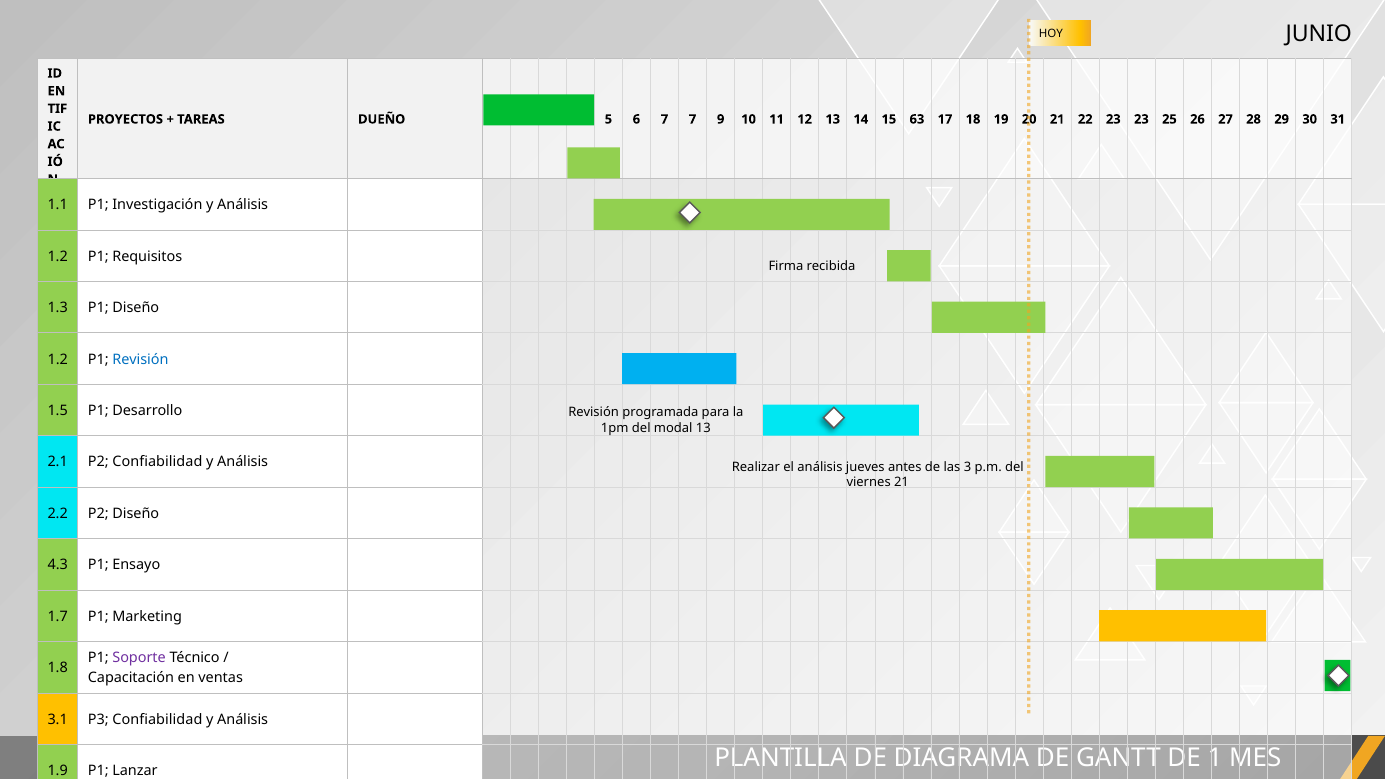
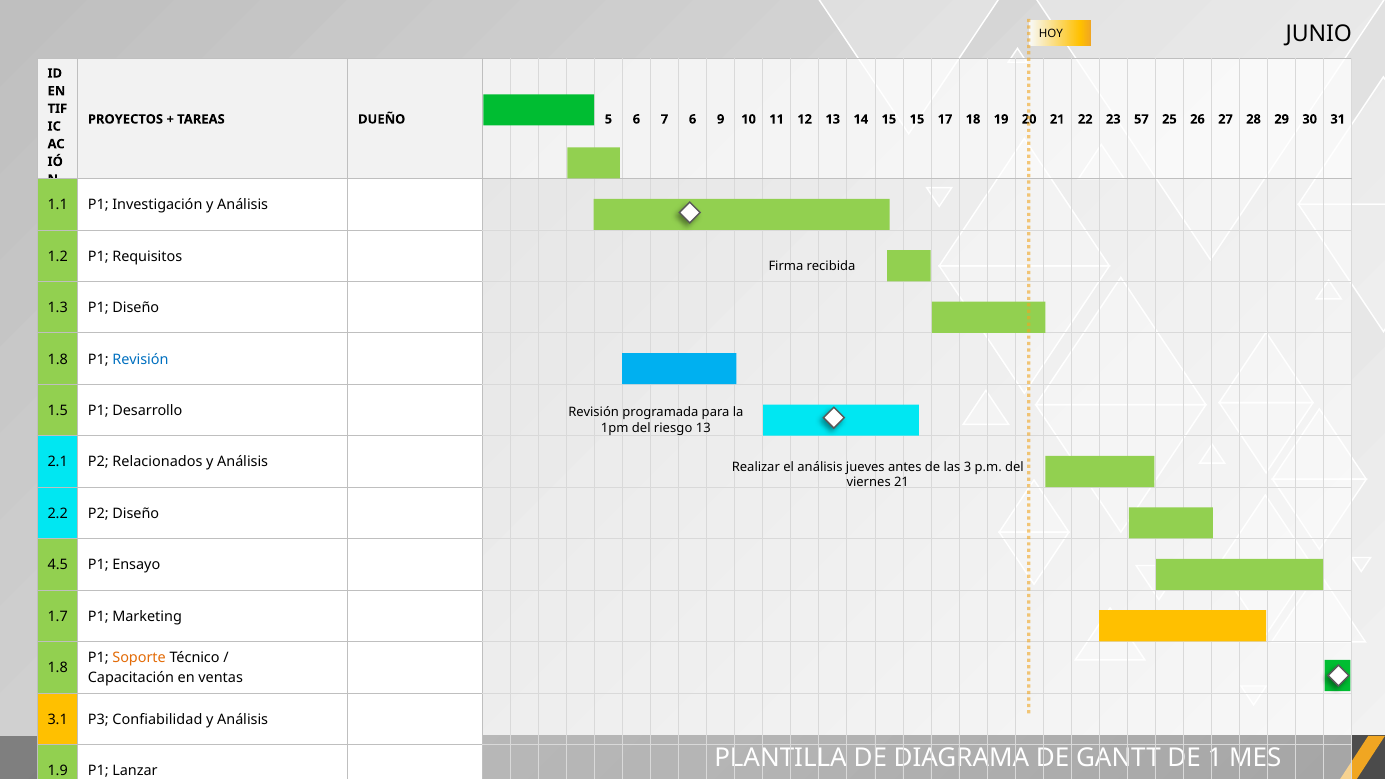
7 7: 7 -> 6 (693, 119)
15 63: 63 -> 15 (917, 119)
23 23: 23 -> 57 (1141, 119)
1.2: 1.2 -> 1.8 (58, 359)
modal: modal -> riesgo (673, 428)
P2 Confiabilidad: Confiabilidad -> Relacionados (157, 462)
4.3: 4.3 -> 4.5 (58, 565)
Soporte colour: purple -> orange (139, 658)
